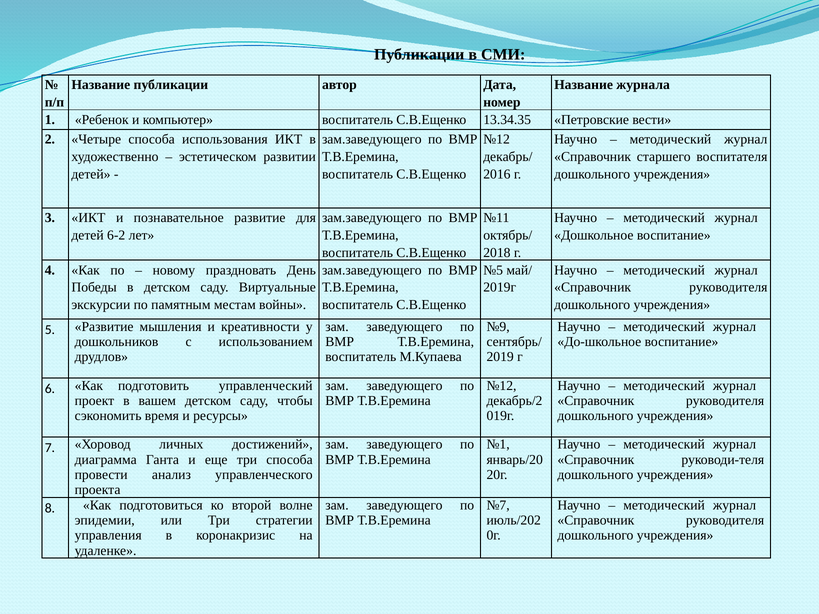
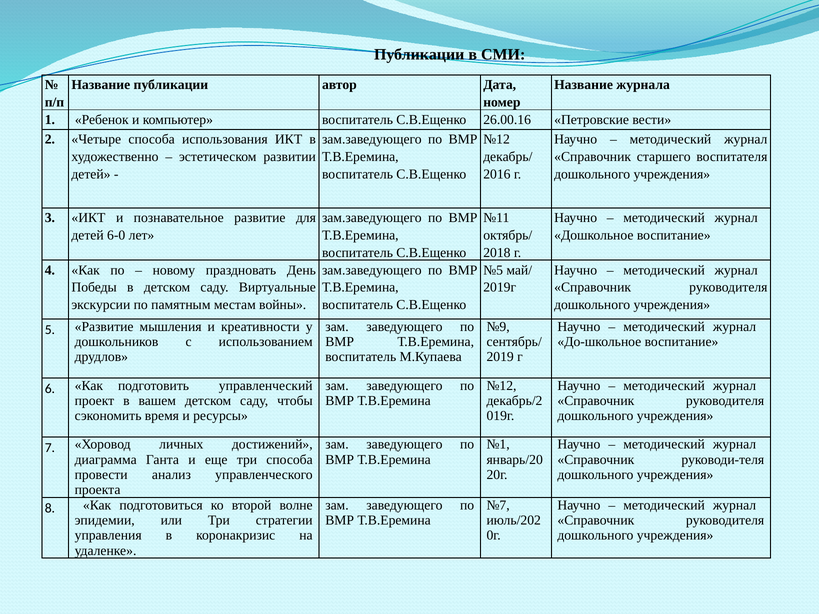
13.34.35: 13.34.35 -> 26.00.16 (507, 120)
6-2: 6-2 -> 6-0 (116, 235)
